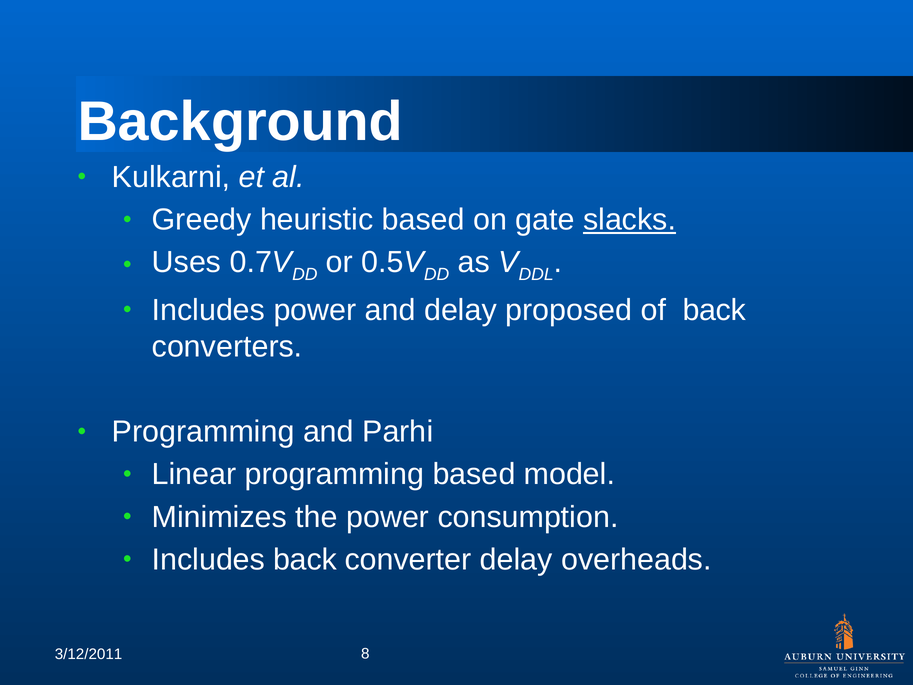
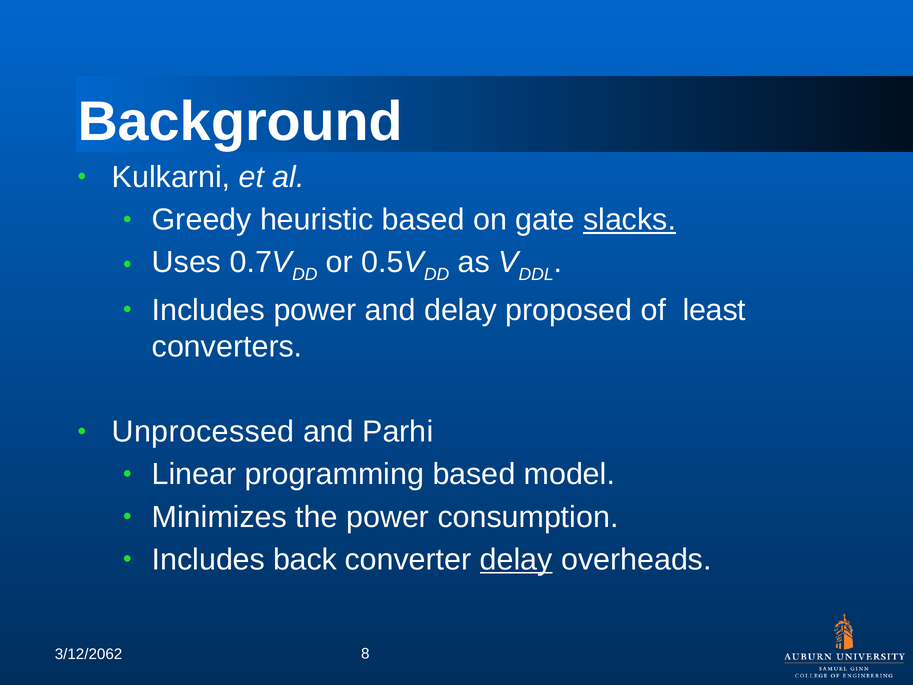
of back: back -> least (714, 310)
Programming: Programming -> Unprocessed (203, 432)
delay underline: none -> present (516, 559)
3/12/2011: 3/12/2011 -> 3/12/2062 (89, 654)
